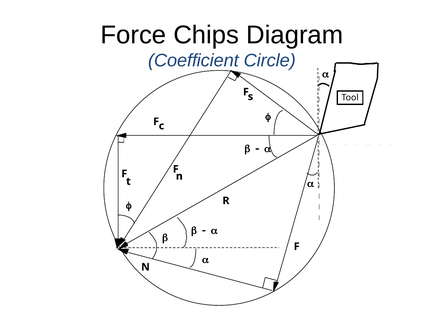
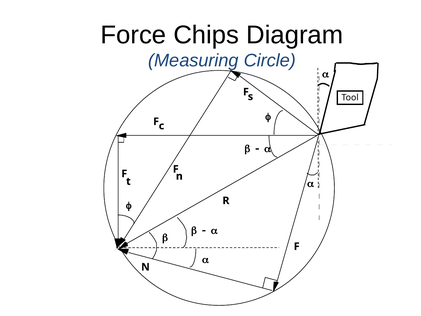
Coefficient: Coefficient -> Measuring (193, 60)
